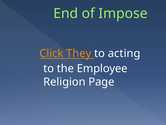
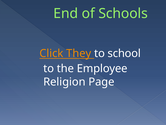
Impose: Impose -> Schools (123, 13)
acting: acting -> school (124, 53)
